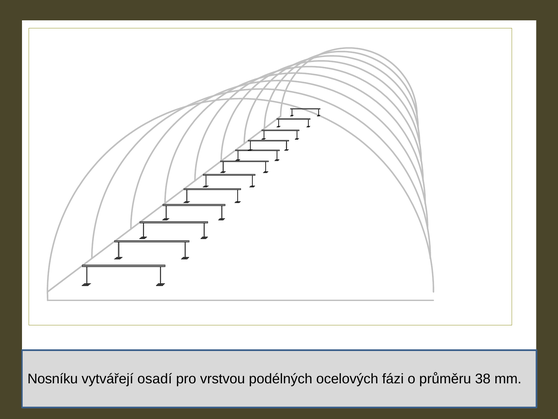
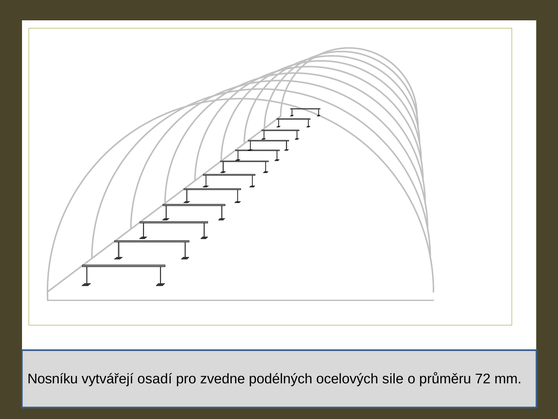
vrstvou: vrstvou -> zvedne (223, 378)
fázi: fázi -> sile (393, 378)
38: 38 -> 72 (483, 378)
